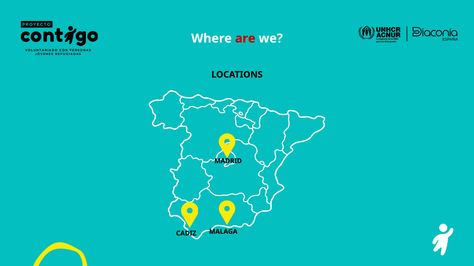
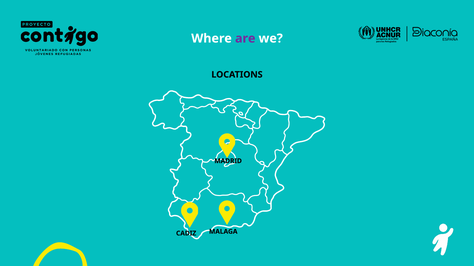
are colour: red -> purple (245, 39)
